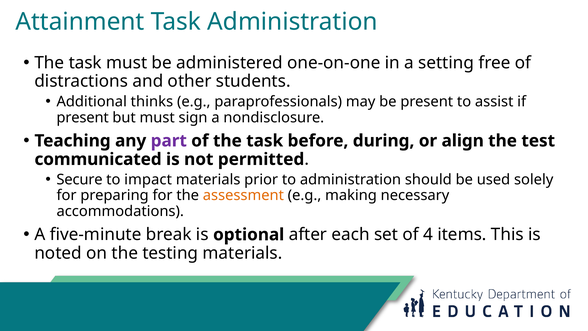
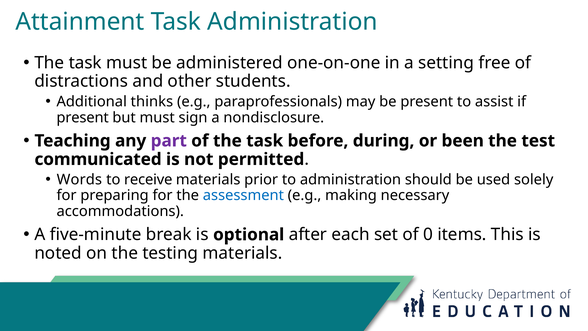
align: align -> been (463, 141)
Secure: Secure -> Words (79, 179)
impact: impact -> receive (148, 179)
assessment colour: orange -> blue (243, 195)
4: 4 -> 0 (428, 234)
